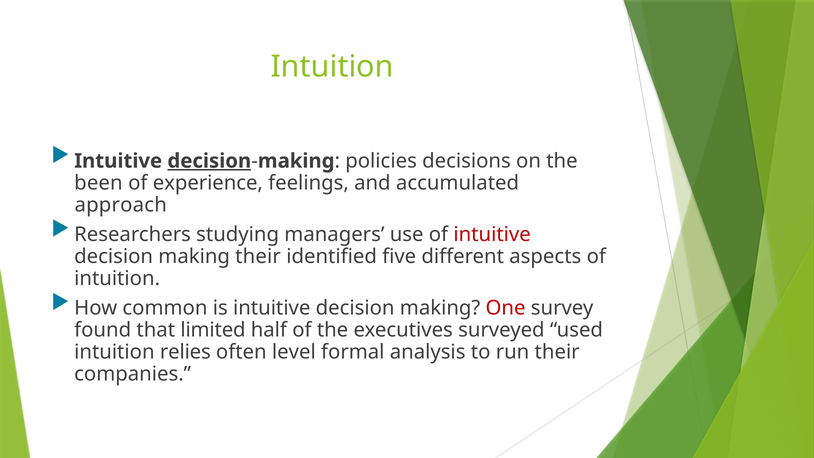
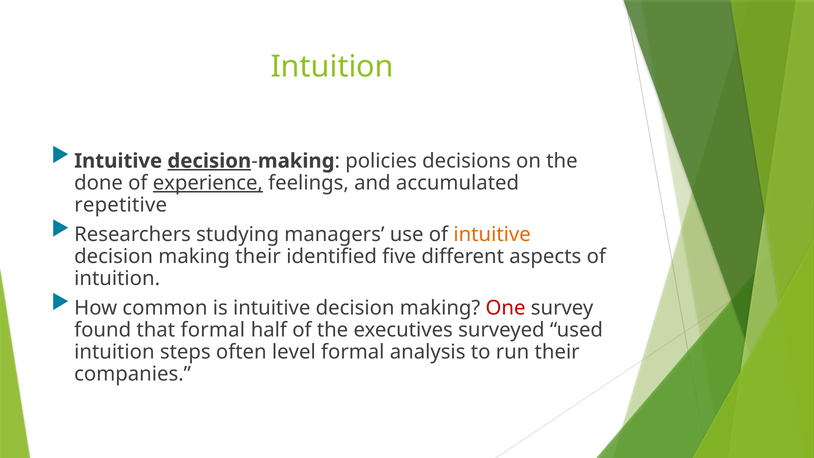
been: been -> done (99, 183)
experience underline: none -> present (208, 183)
approach: approach -> repetitive (121, 205)
intuitive colour: red -> orange (492, 234)
that limited: limited -> formal (213, 330)
relies: relies -> steps (185, 352)
